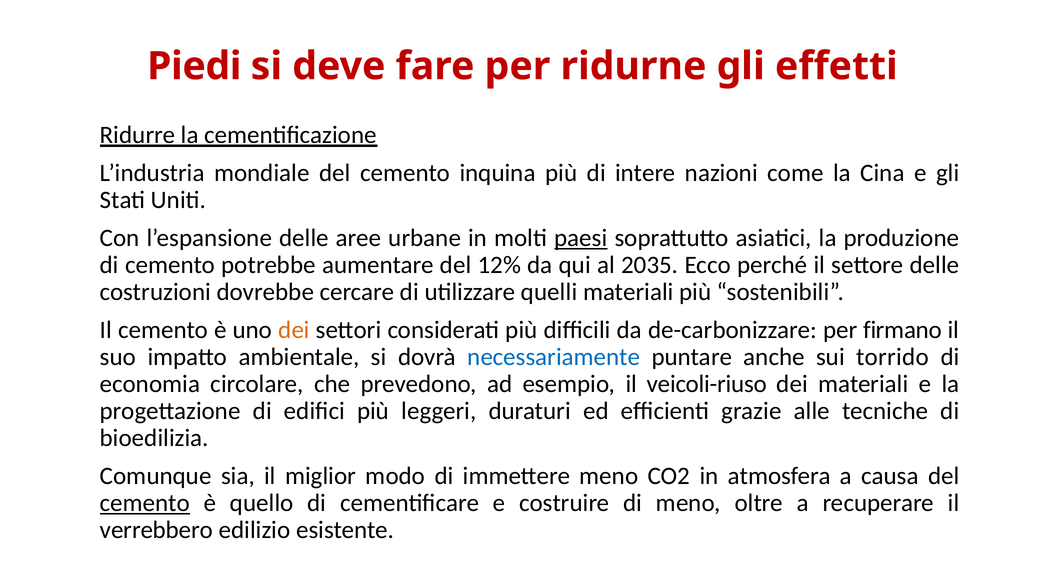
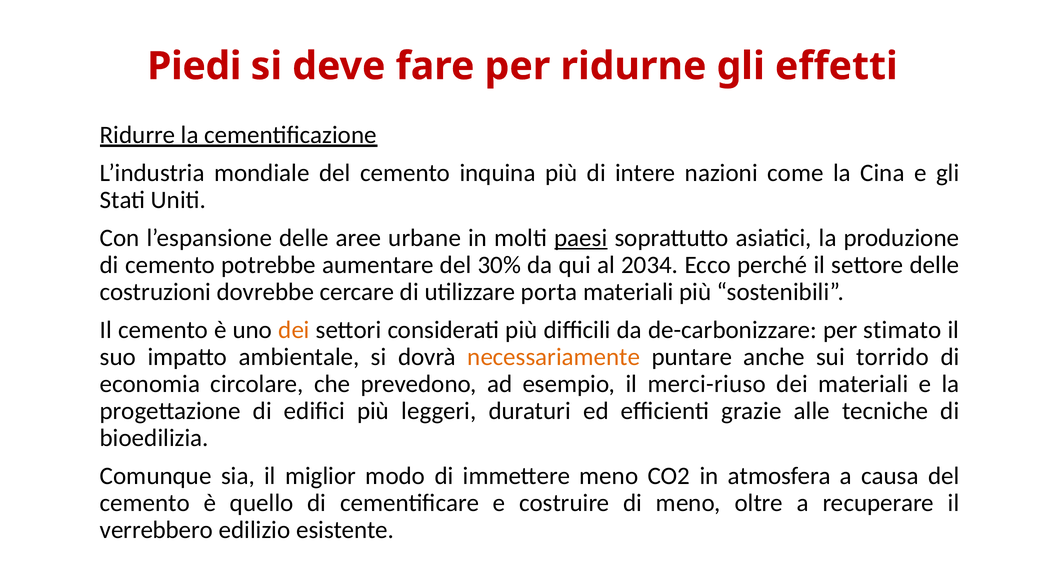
12%: 12% -> 30% (499, 265)
2035: 2035 -> 2034 (650, 265)
quelli: quelli -> porta (549, 292)
firmano: firmano -> stimato (902, 330)
necessariamente colour: blue -> orange (554, 357)
veicoli-riuso: veicoli-riuso -> merci-riuso (707, 384)
cemento underline: present -> none (145, 503)
